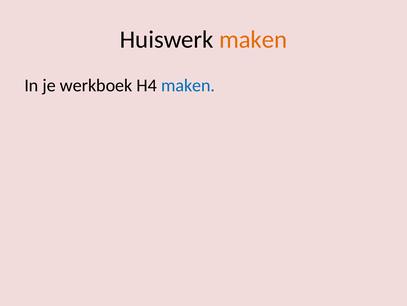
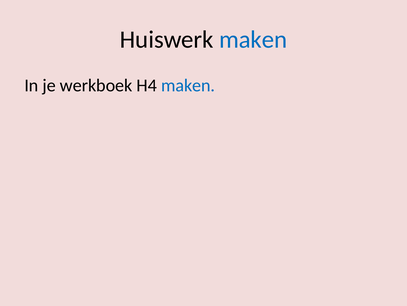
maken colour: orange -> blue (253, 39)
